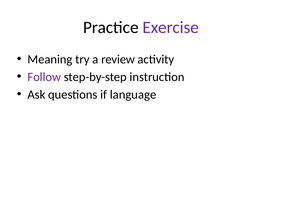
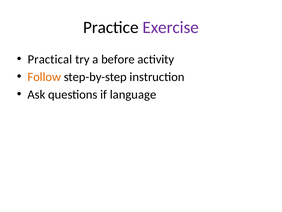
Meaning: Meaning -> Practical (50, 59)
review: review -> before (118, 59)
Follow colour: purple -> orange (44, 77)
